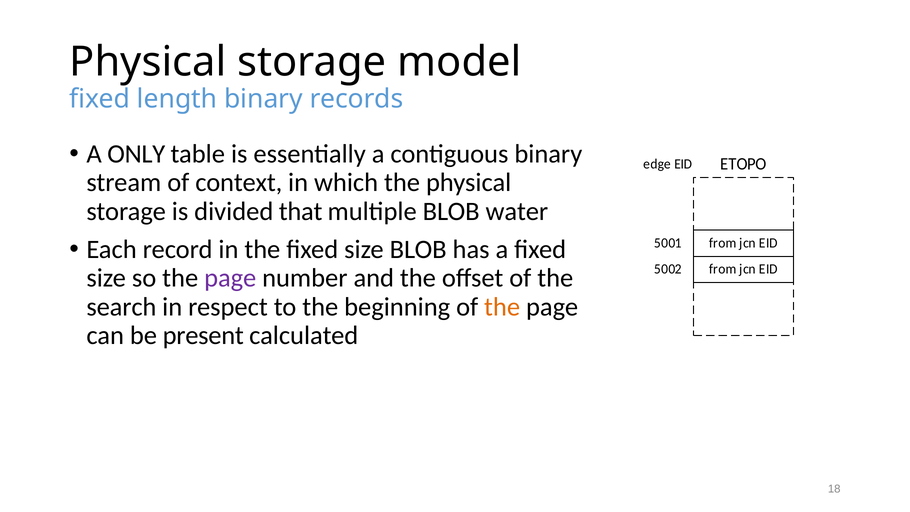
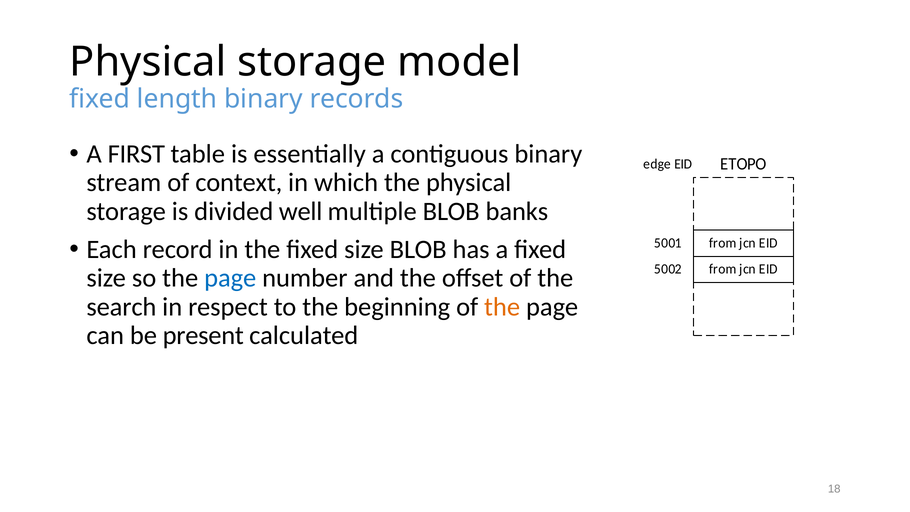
ONLY: ONLY -> FIRST (136, 154)
that: that -> well (301, 211)
water: water -> banks (517, 211)
page colour: purple -> blue (230, 278)
